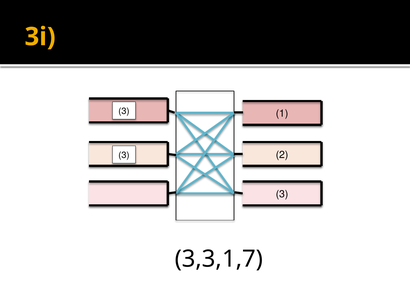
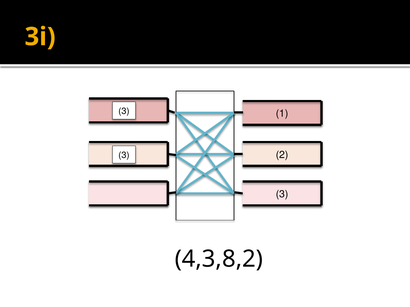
3,3,1,7: 3,3,1,7 -> 4,3,8,2 (219, 259)
